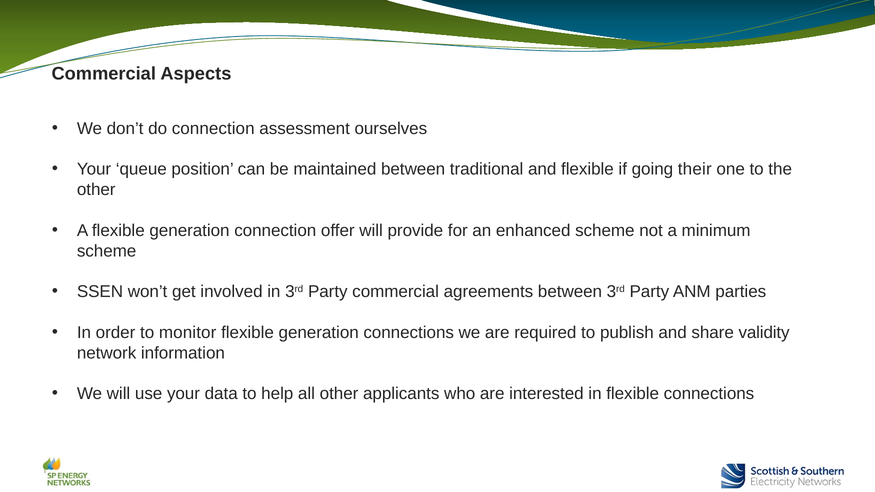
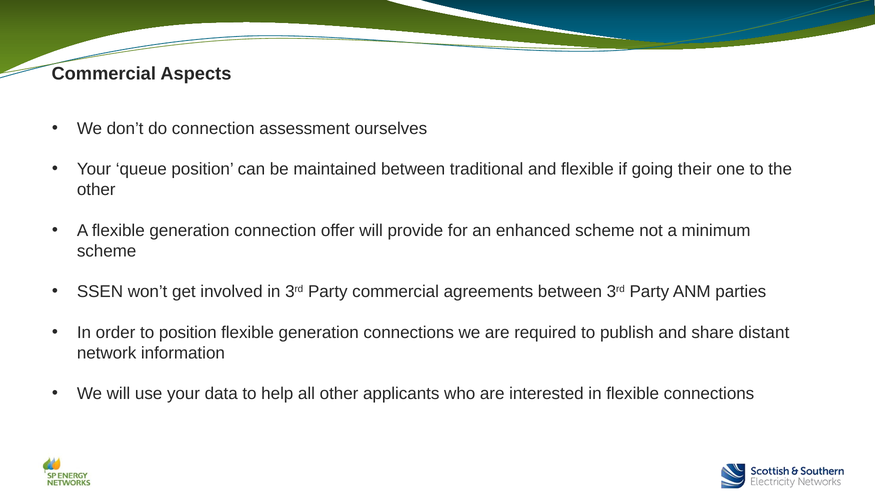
to monitor: monitor -> position (188, 333)
validity: validity -> distant (764, 333)
